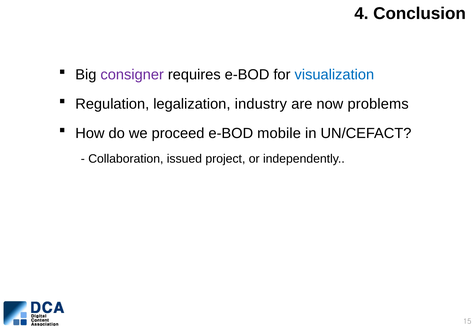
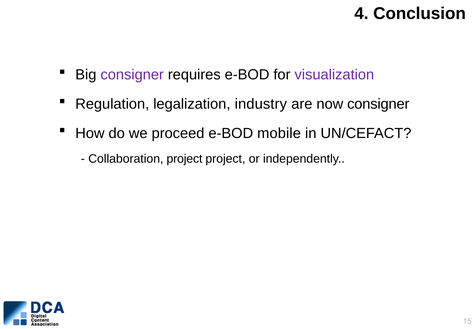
visualization colour: blue -> purple (334, 75)
now problems: problems -> consigner (378, 104)
Collaboration issued: issued -> project (184, 159)
